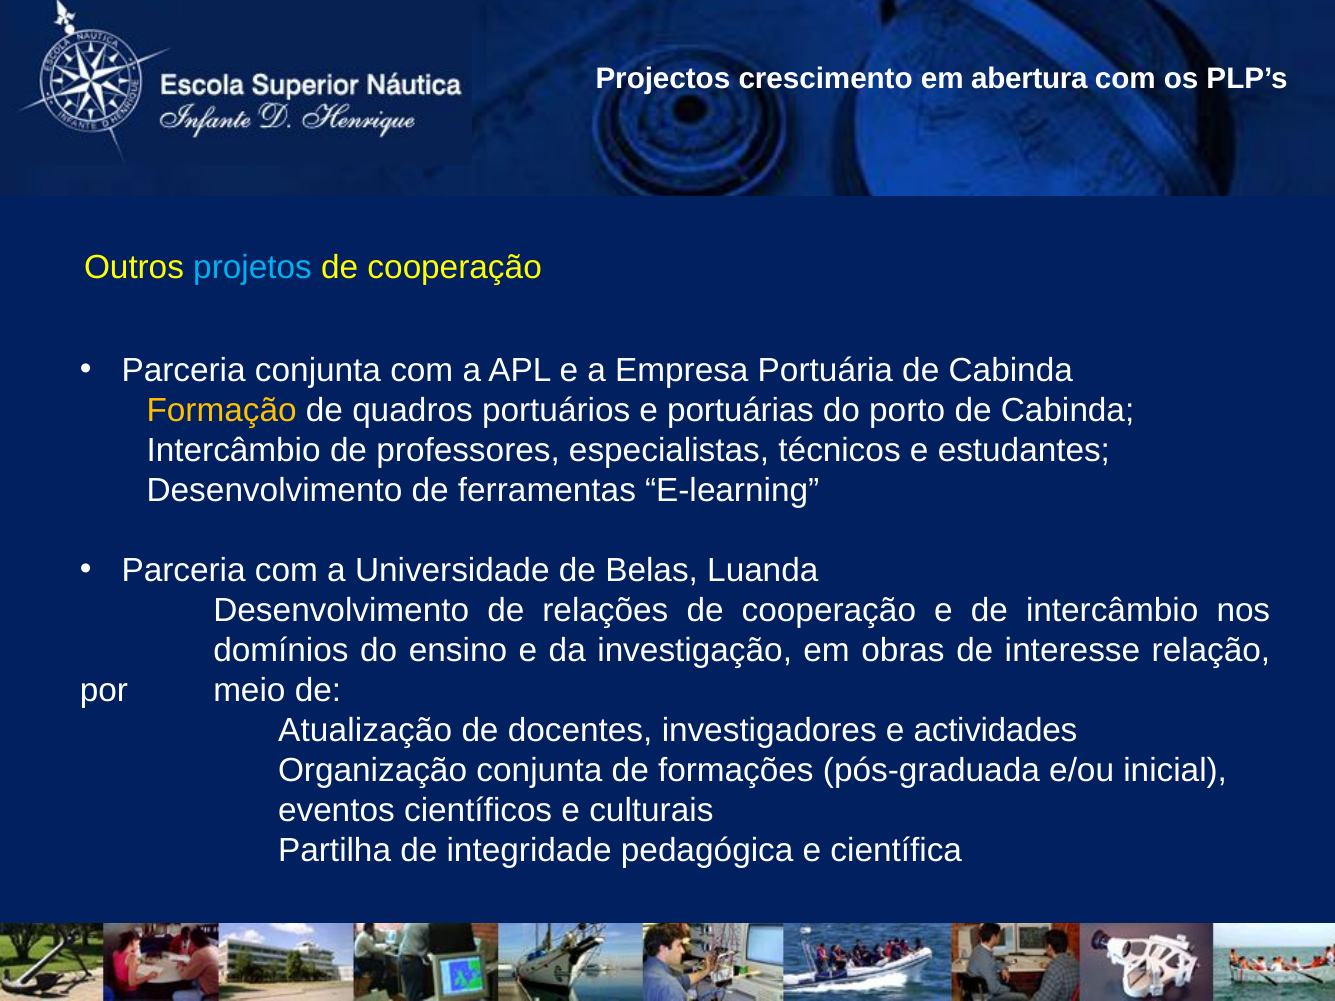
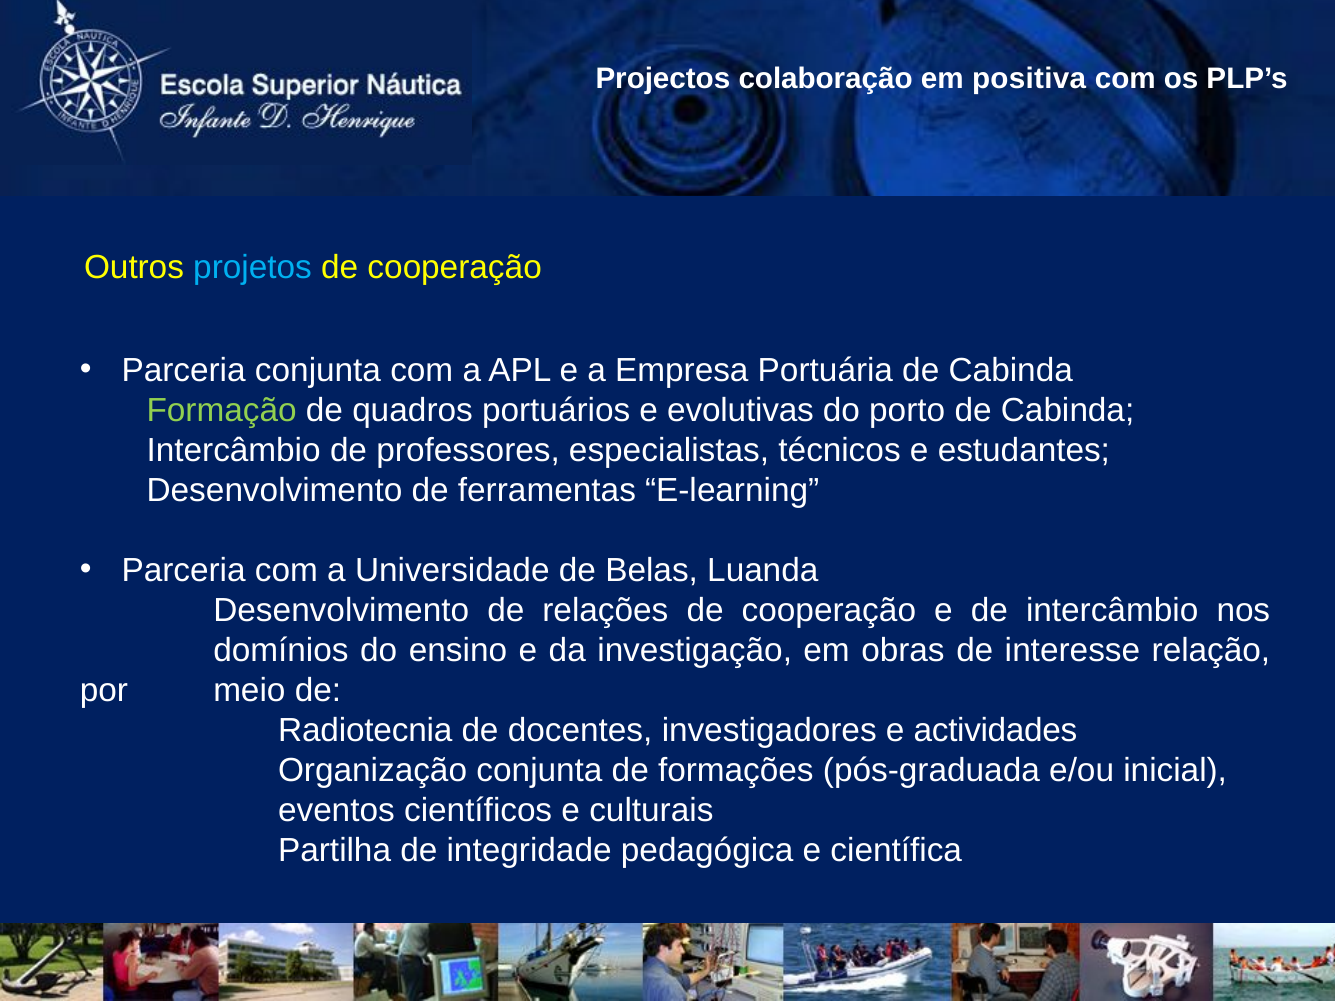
crescimento: crescimento -> colaboração (826, 78)
abertura: abertura -> positiva (1029, 78)
Formação colour: yellow -> light green (222, 410)
portuárias: portuárias -> evolutivas (741, 410)
Atualização: Atualização -> Radiotecnia (365, 731)
